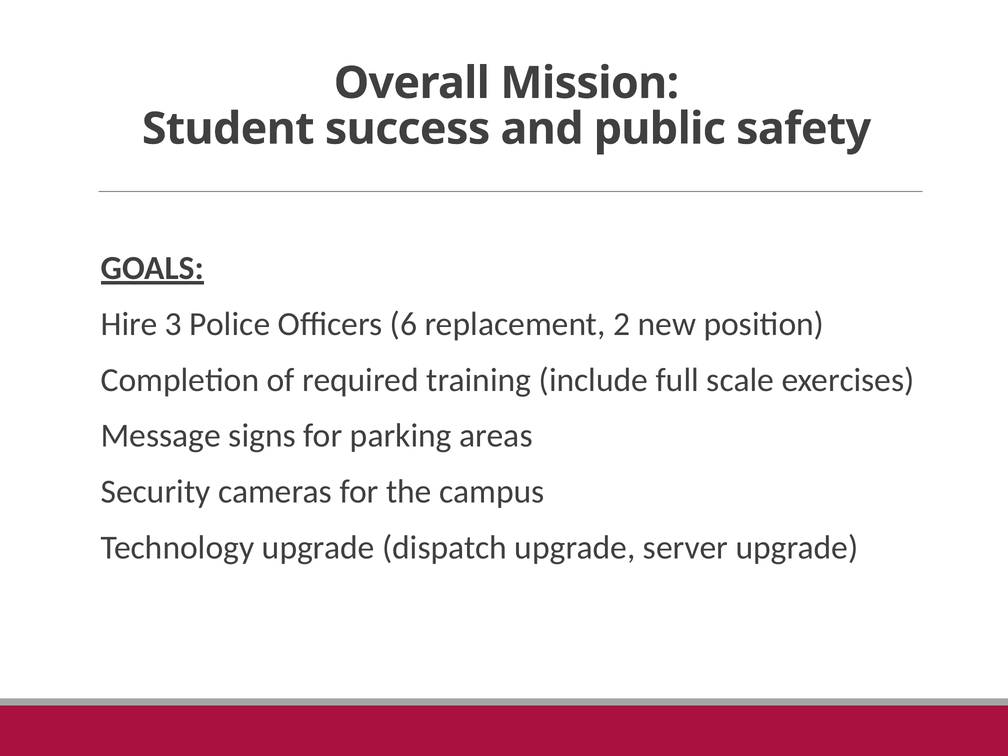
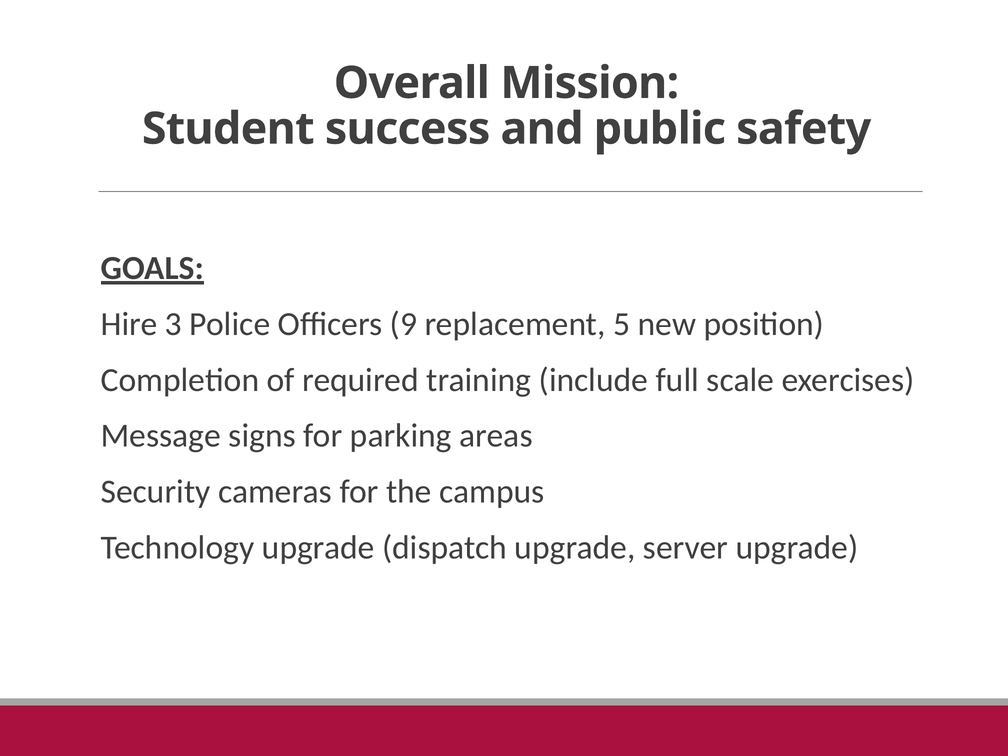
6: 6 -> 9 (404, 324)
2: 2 -> 5 (622, 324)
